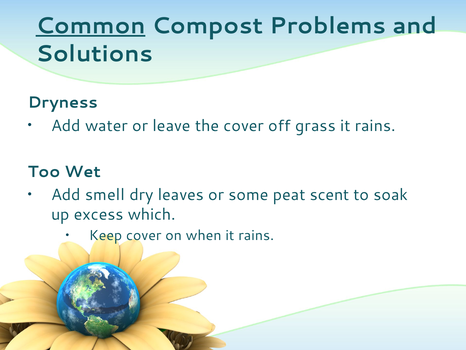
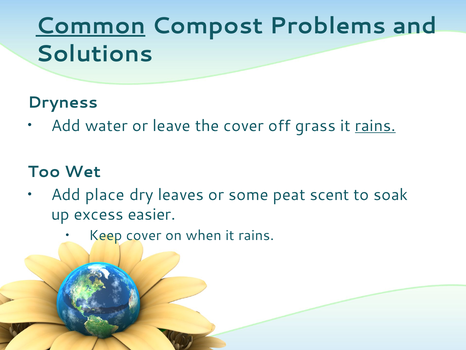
rains underline: none -> present (375, 126)
smell: smell -> place (105, 195)
which: which -> easier (152, 214)
